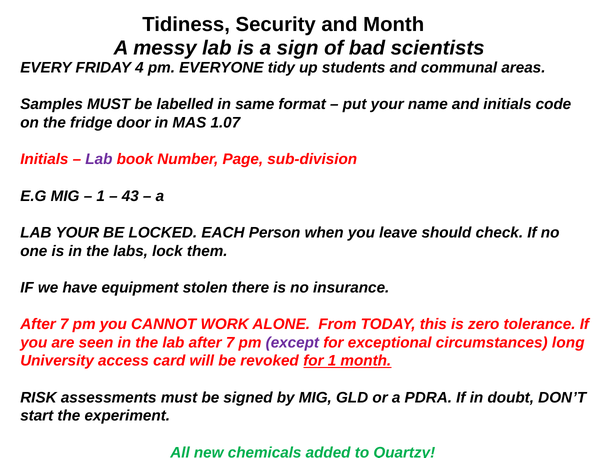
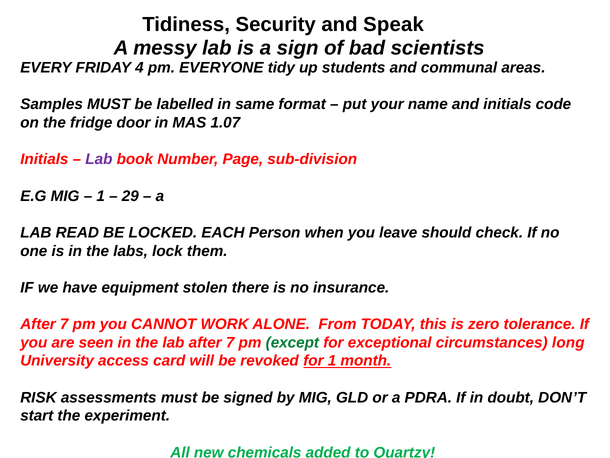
and Month: Month -> Speak (394, 24)
43: 43 -> 29 (130, 196)
LAB YOUR: YOUR -> READ (77, 232)
except colour: purple -> green (292, 342)
